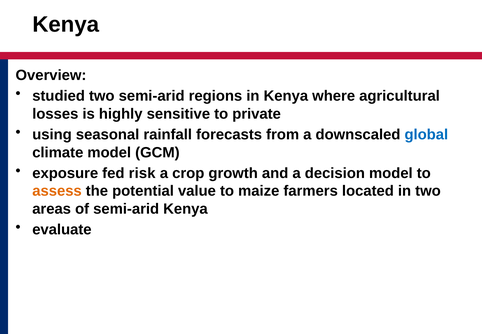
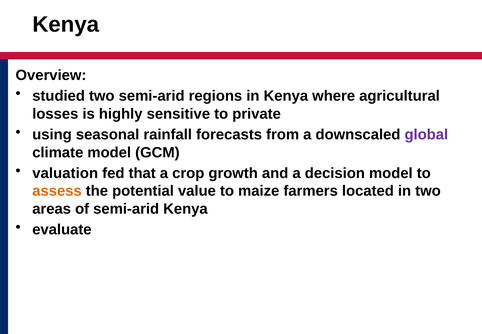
global colour: blue -> purple (426, 134)
exposure: exposure -> valuation (65, 173)
risk: risk -> that (142, 173)
